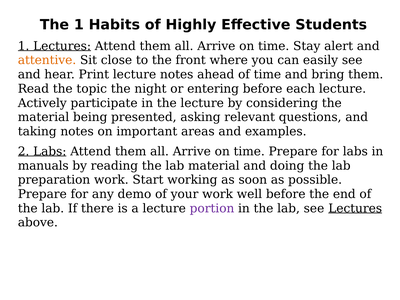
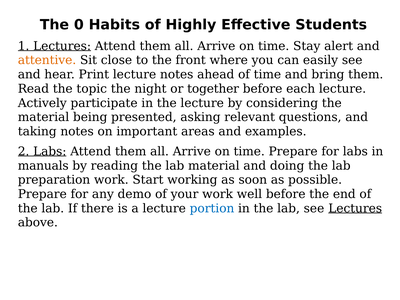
The 1: 1 -> 0 (79, 25)
entering: entering -> together (213, 89)
portion colour: purple -> blue (212, 208)
